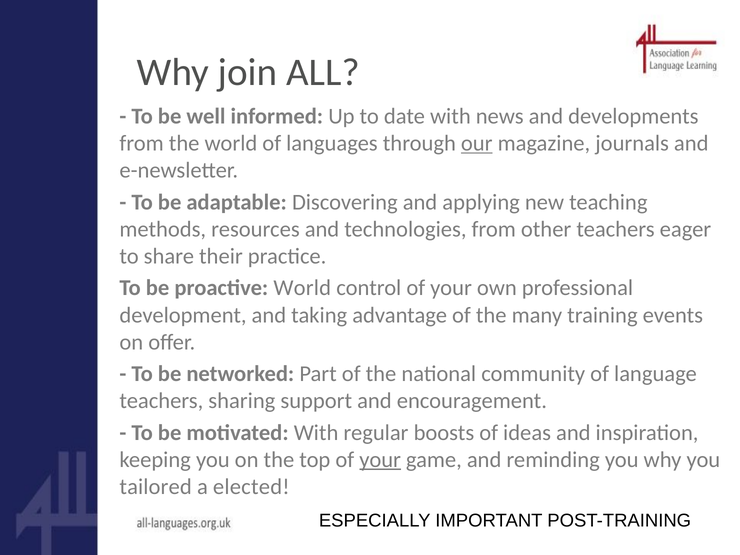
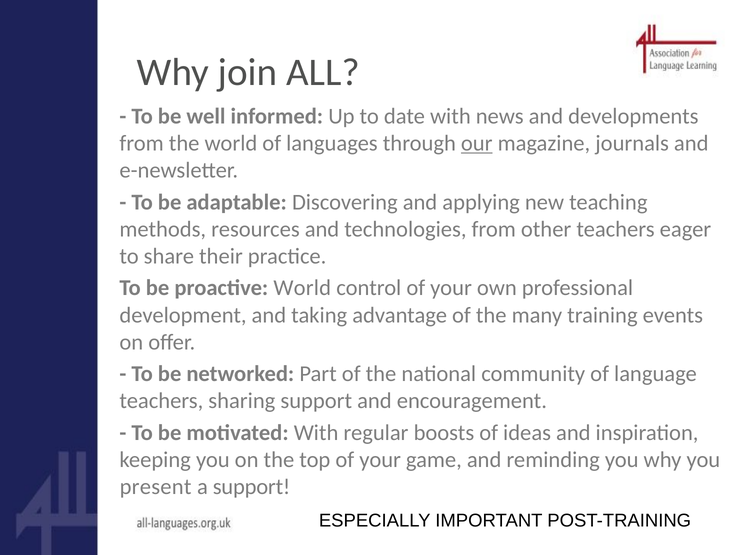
your underline: present -> none (380, 460)
tailored: tailored -> present (156, 487)
a elected: elected -> support (252, 487)
